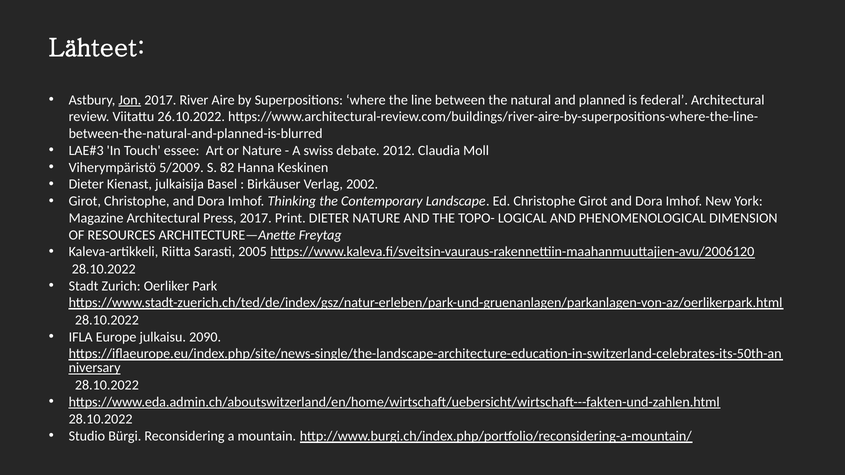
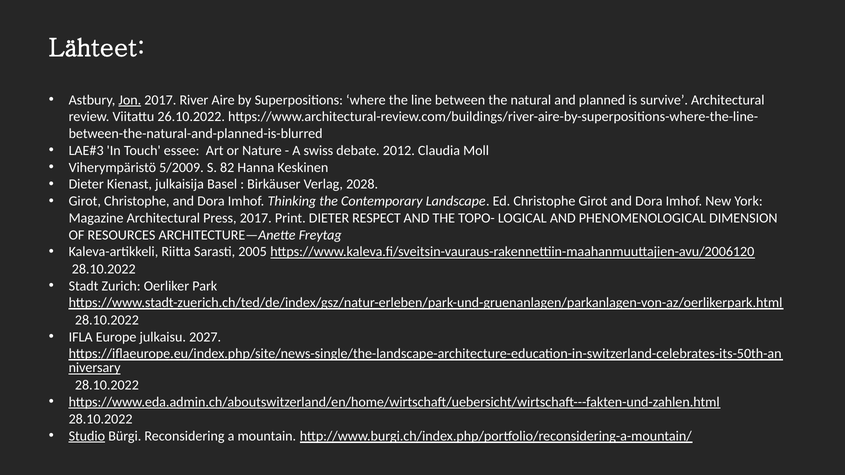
federal: federal -> survive (664, 100)
2002: 2002 -> 2028 (362, 184)
DIETER NATURE: NATURE -> RESPECT (376, 218)
2090: 2090 -> 2027 (205, 337)
Studio underline: none -> present (87, 436)
